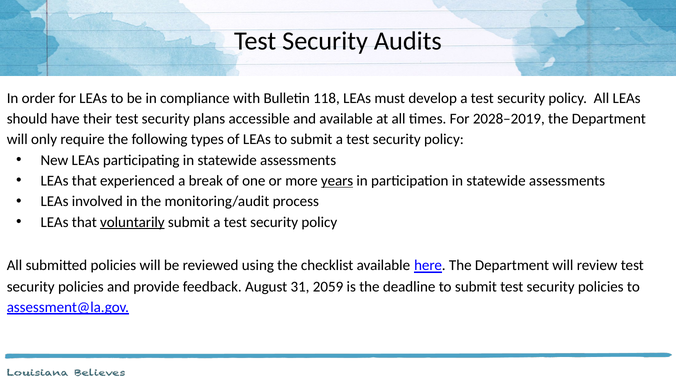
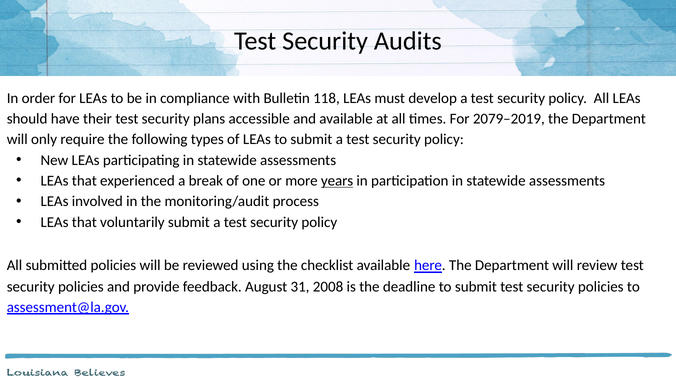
2028–2019: 2028–2019 -> 2079–2019 (509, 119)
voluntarily underline: present -> none (132, 222)
2059: 2059 -> 2008 (328, 287)
